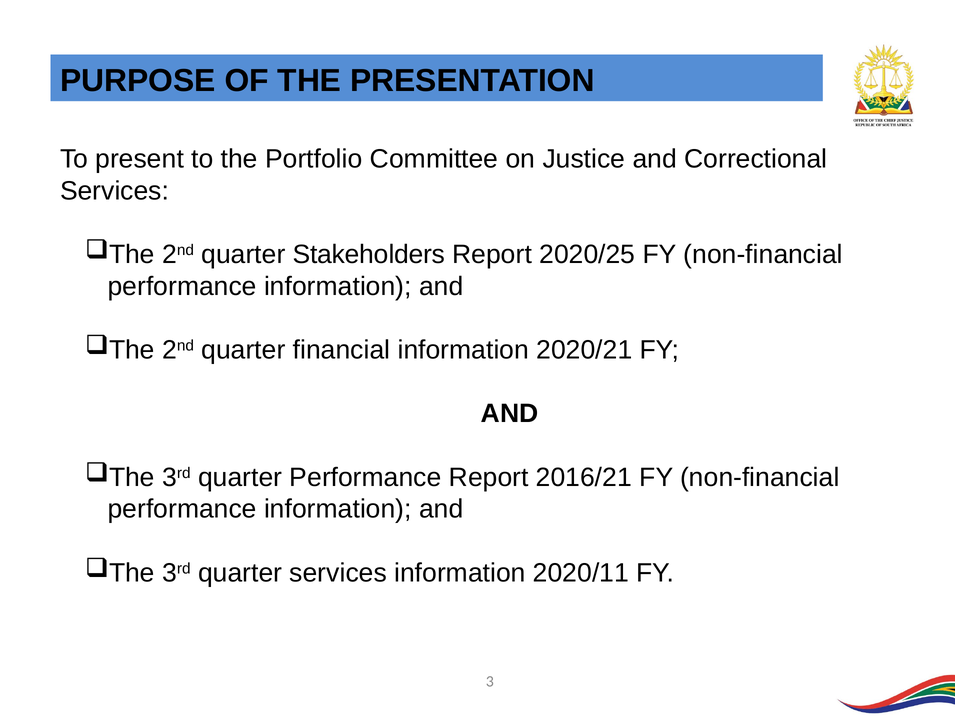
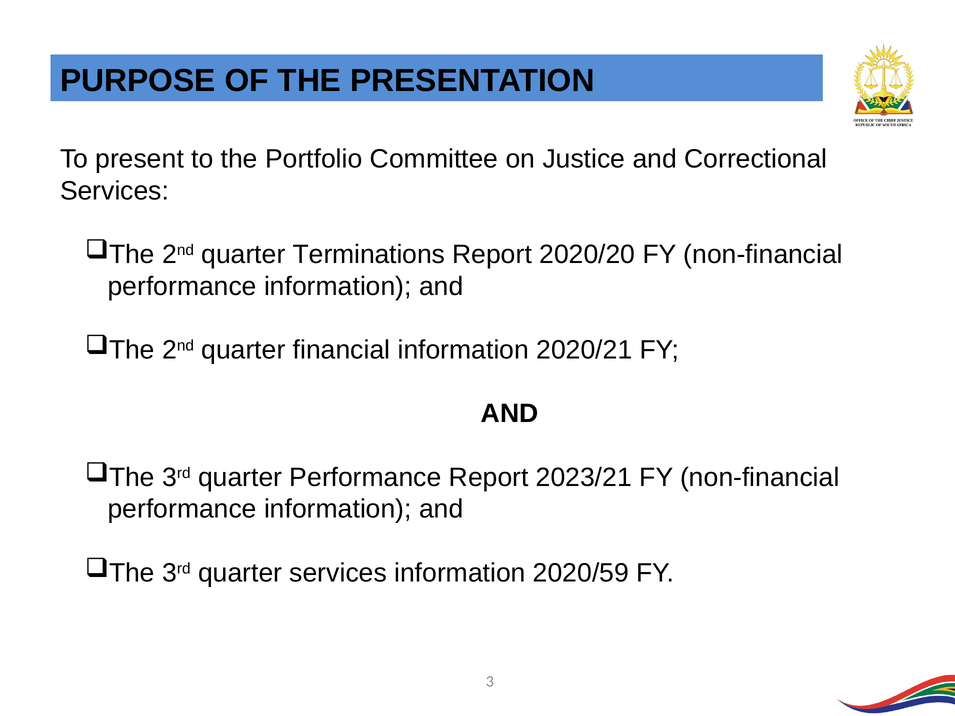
Stakeholders: Stakeholders -> Terminations (369, 255)
2020/25: 2020/25 -> 2020/20 (587, 255)
2016/21: 2016/21 -> 2023/21 (584, 477)
2020/11: 2020/11 -> 2020/59 (581, 573)
